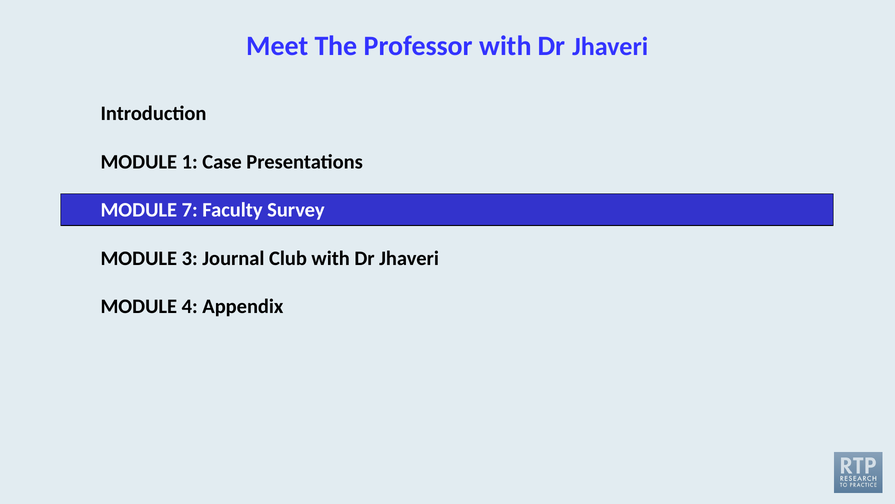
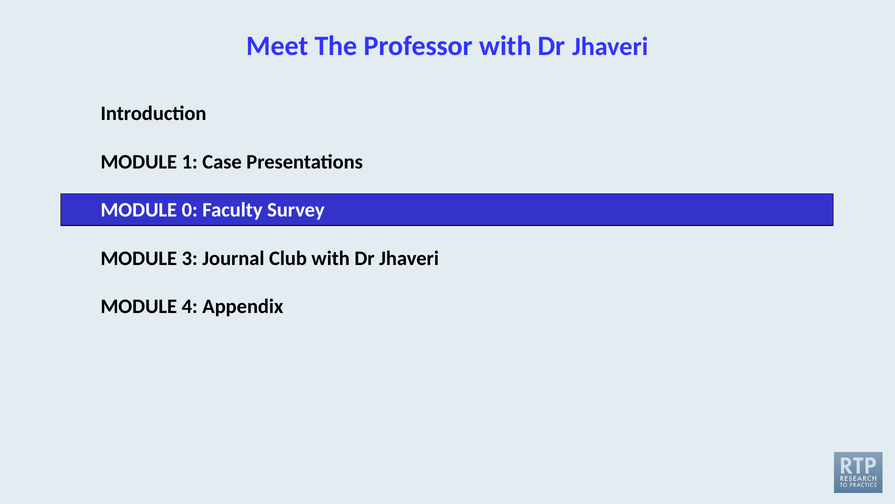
7: 7 -> 0 (190, 210)
